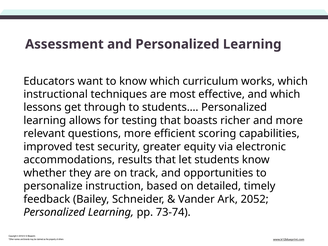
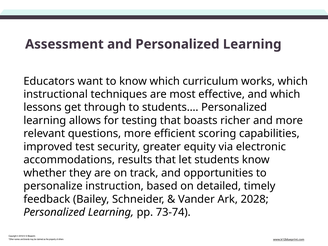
2052: 2052 -> 2028 (255, 199)
